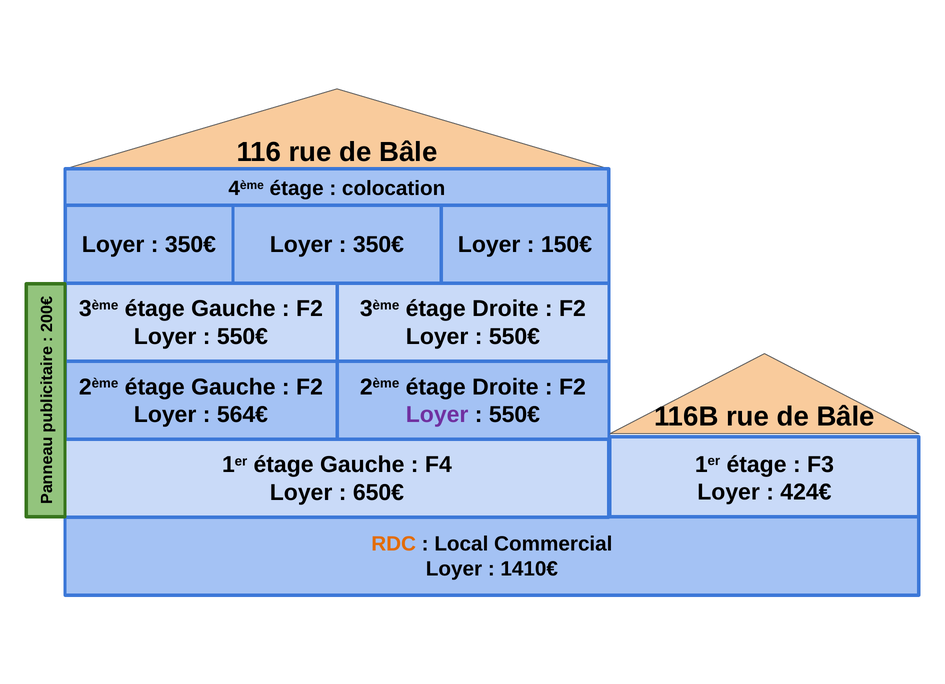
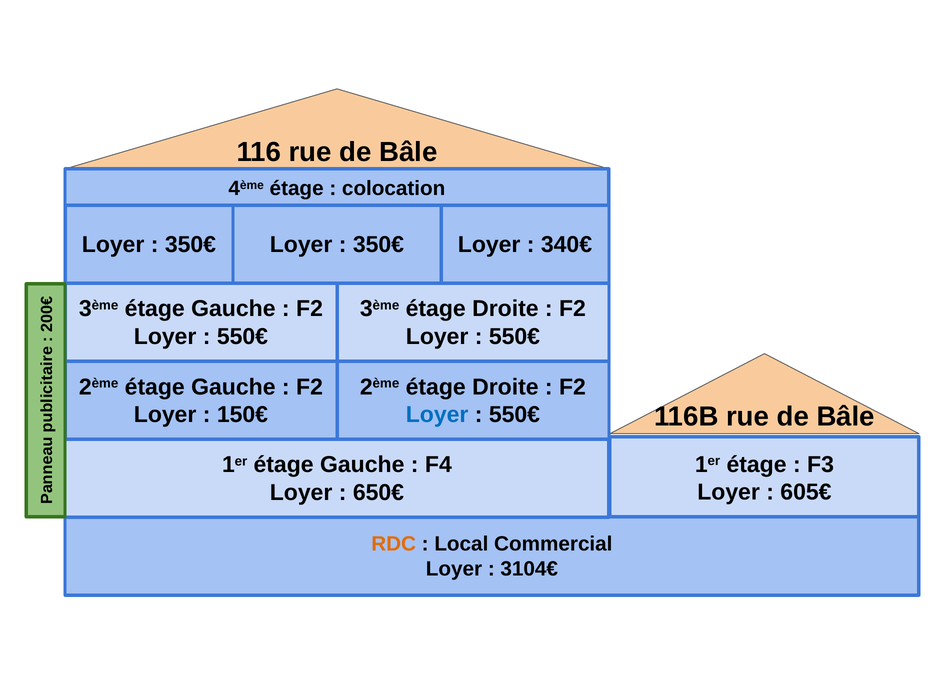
150€: 150€ -> 340€ (566, 245)
564€: 564€ -> 150€ (242, 415)
Loyer colour: purple -> blue (437, 415)
424€: 424€ -> 605€ (806, 492)
1410€: 1410€ -> 3104€ (529, 569)
